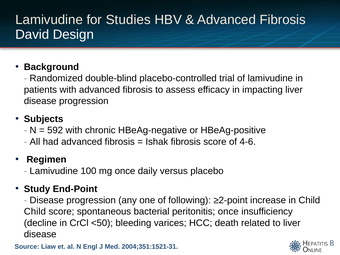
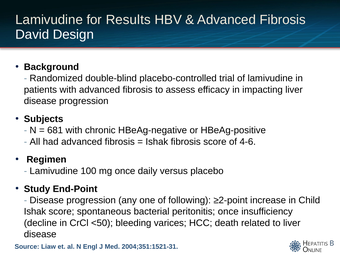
Studies: Studies -> Results (128, 20)
592: 592 -> 681 (55, 130)
Child: Child -> Ishak (35, 212)
